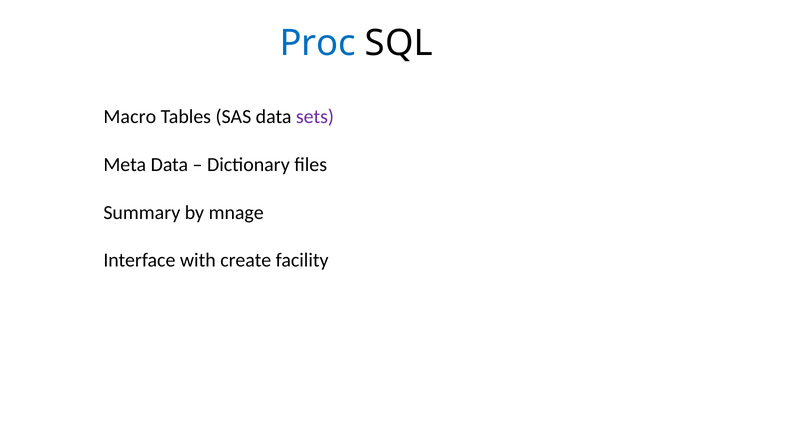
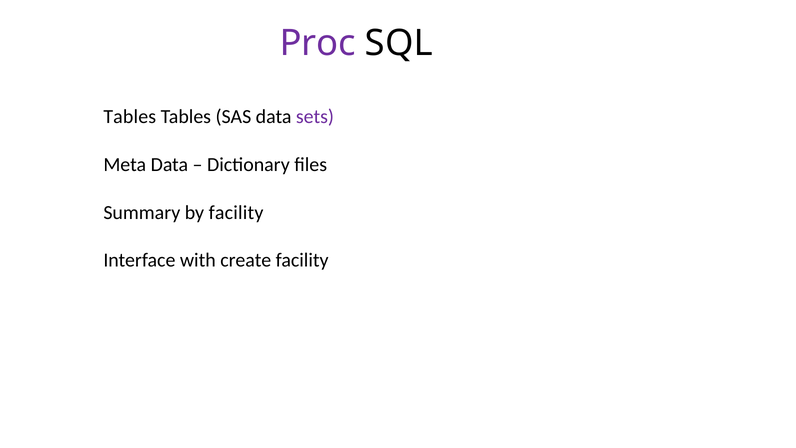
Proc colour: blue -> purple (318, 43)
Macro: Macro -> Tables (130, 117)
by mnage: mnage -> facility (236, 212)
